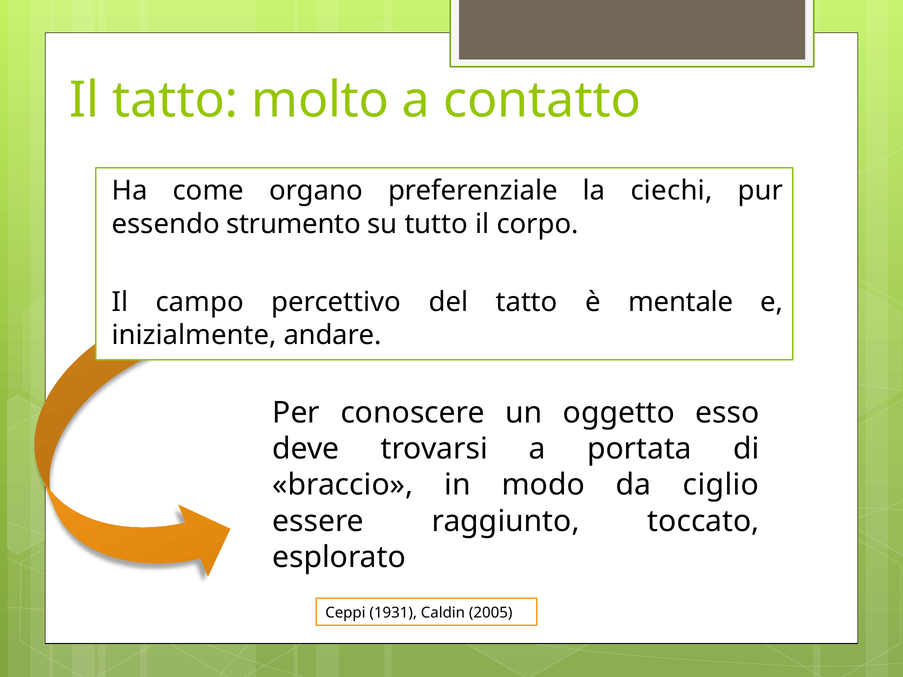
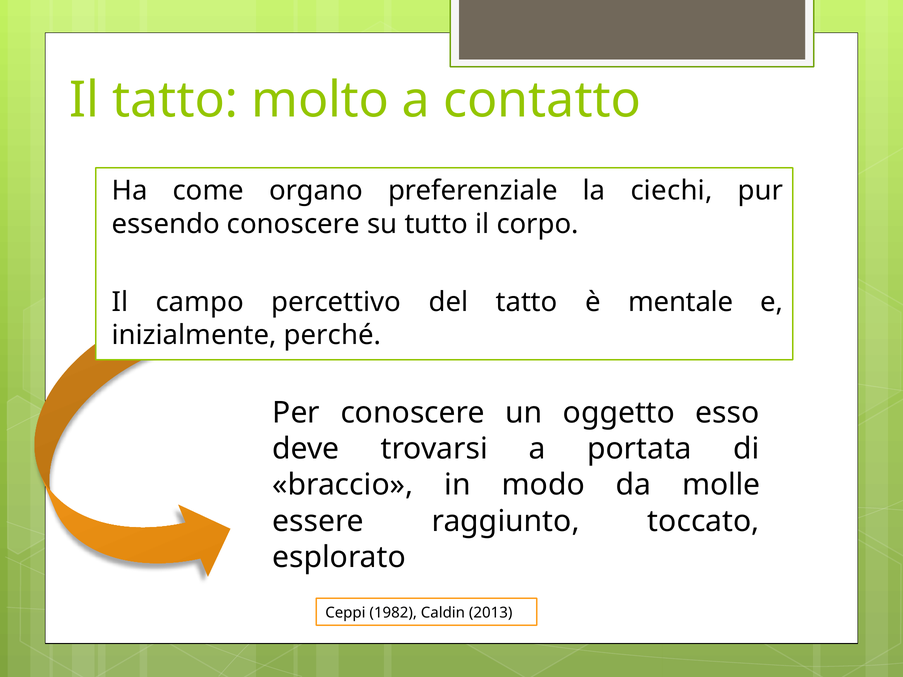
essendo strumento: strumento -> conoscere (293, 224)
andare: andare -> perché (332, 335)
ciglio: ciglio -> molle (721, 485)
1931: 1931 -> 1982 (393, 613)
2005: 2005 -> 2013 (491, 613)
